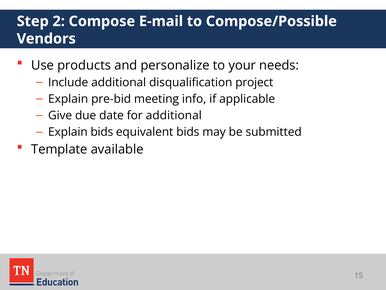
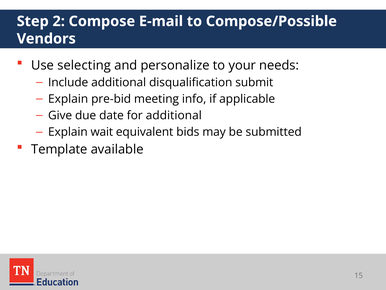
products: products -> selecting (84, 65)
project: project -> submit (254, 82)
Explain bids: bids -> wait (102, 132)
